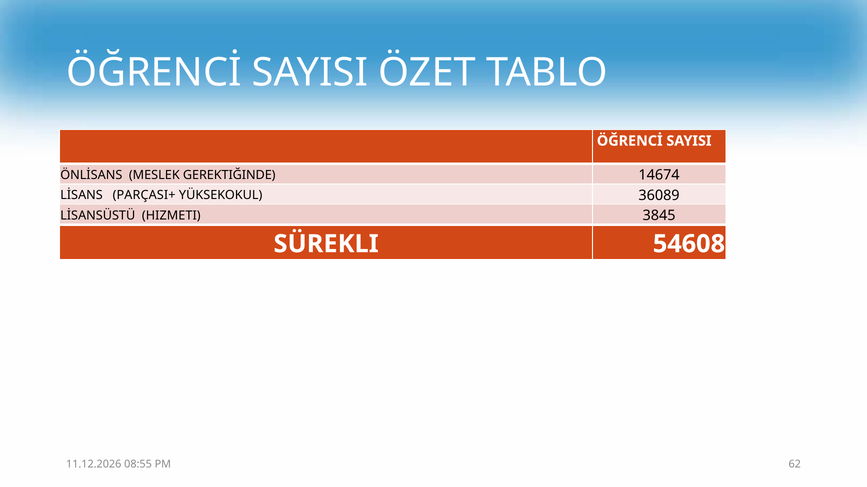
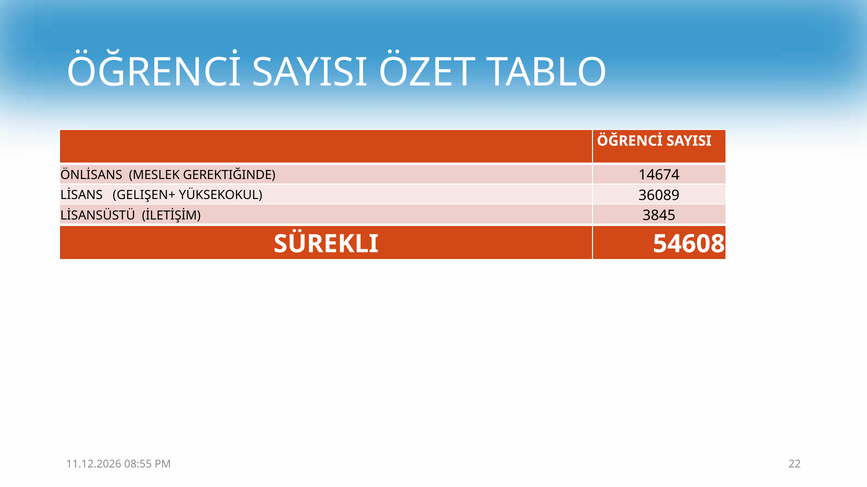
PARÇASI+: PARÇASI+ -> GELIŞEN+ (144, 196)
HIZMETI: HIZMETI -> İLETİŞİM (171, 216)
62: 62 -> 22 (795, 465)
